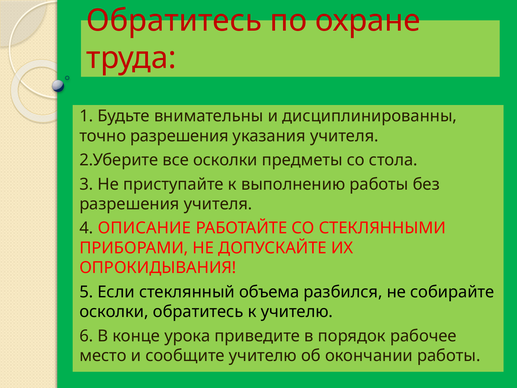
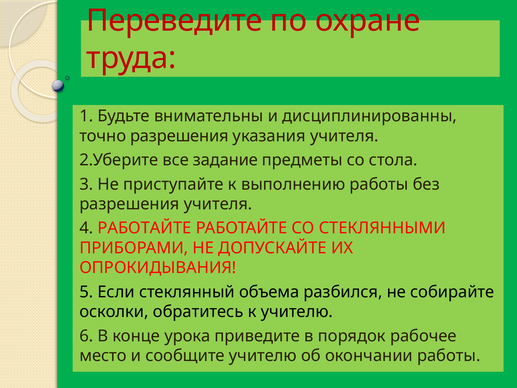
Обратитесь: Обратитесь -> Переведите (174, 21)
все осколки: осколки -> задание (225, 160)
4 ОПИСАНИЕ: ОПИСАНИЕ -> РАБОТАЙТЕ (144, 228)
